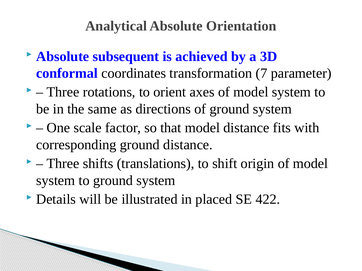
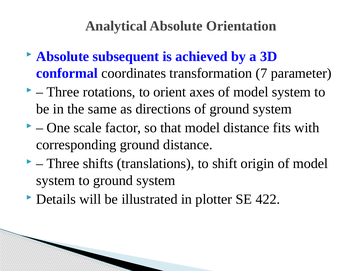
placed: placed -> plotter (214, 200)
